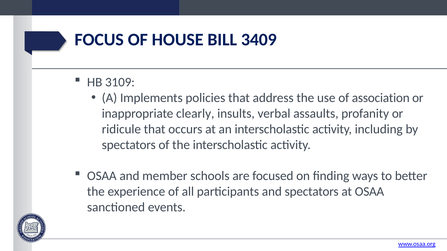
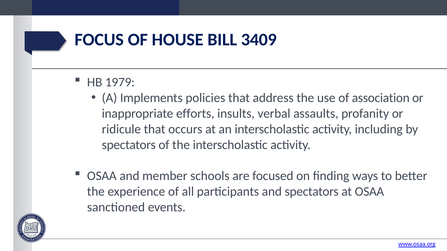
3109: 3109 -> 1979 (120, 82)
clearly: clearly -> efforts (195, 114)
